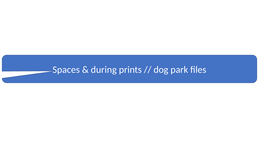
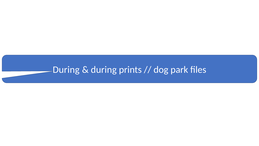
Spaces: Spaces -> During (66, 69)
